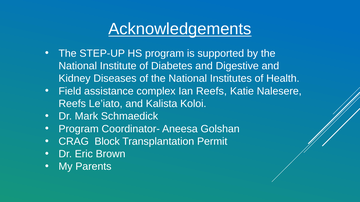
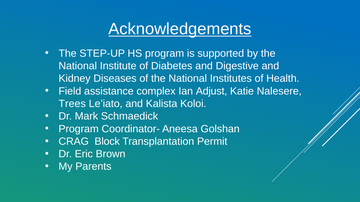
Ian Reefs: Reefs -> Adjust (212, 91)
Reefs: Reefs -> Trees (72, 104)
